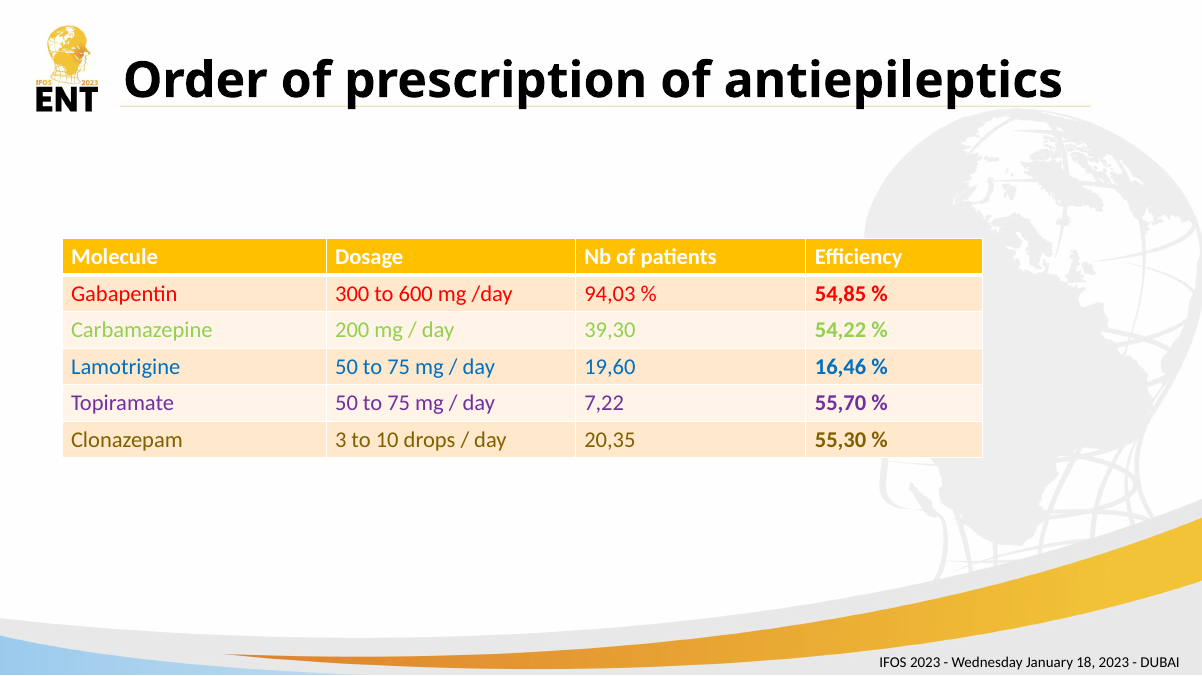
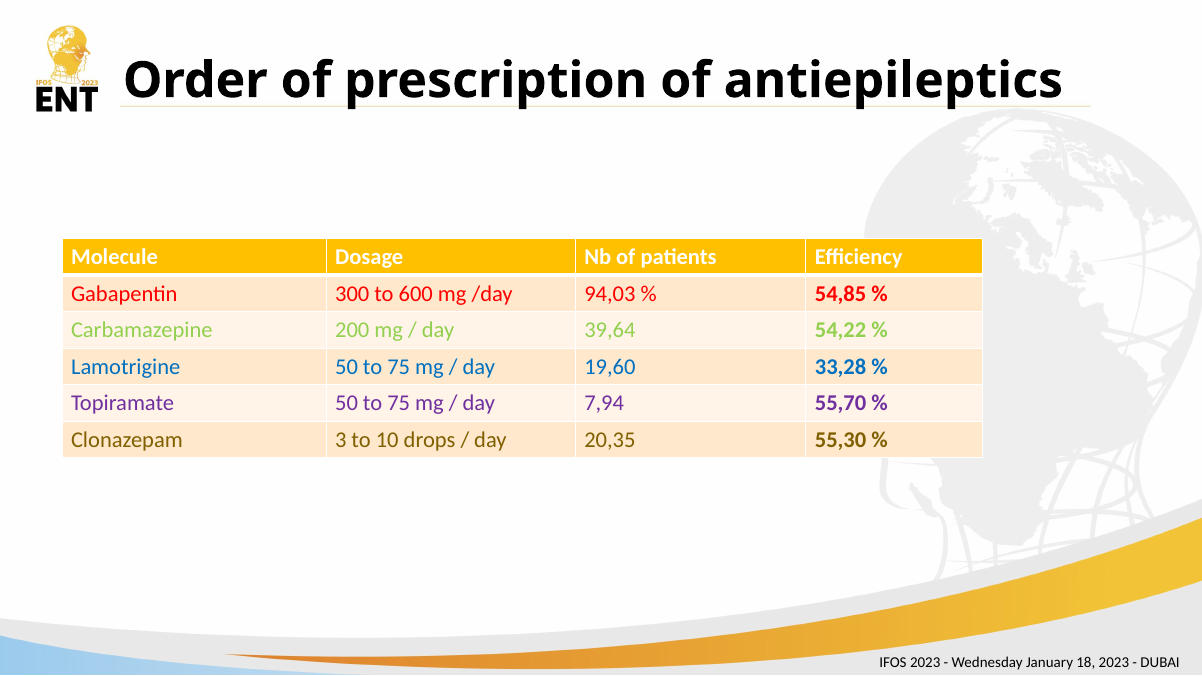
39,30: 39,30 -> 39,64 (610, 330)
16,46: 16,46 -> 33,28 (841, 367)
7,22: 7,22 -> 7,94 (604, 403)
